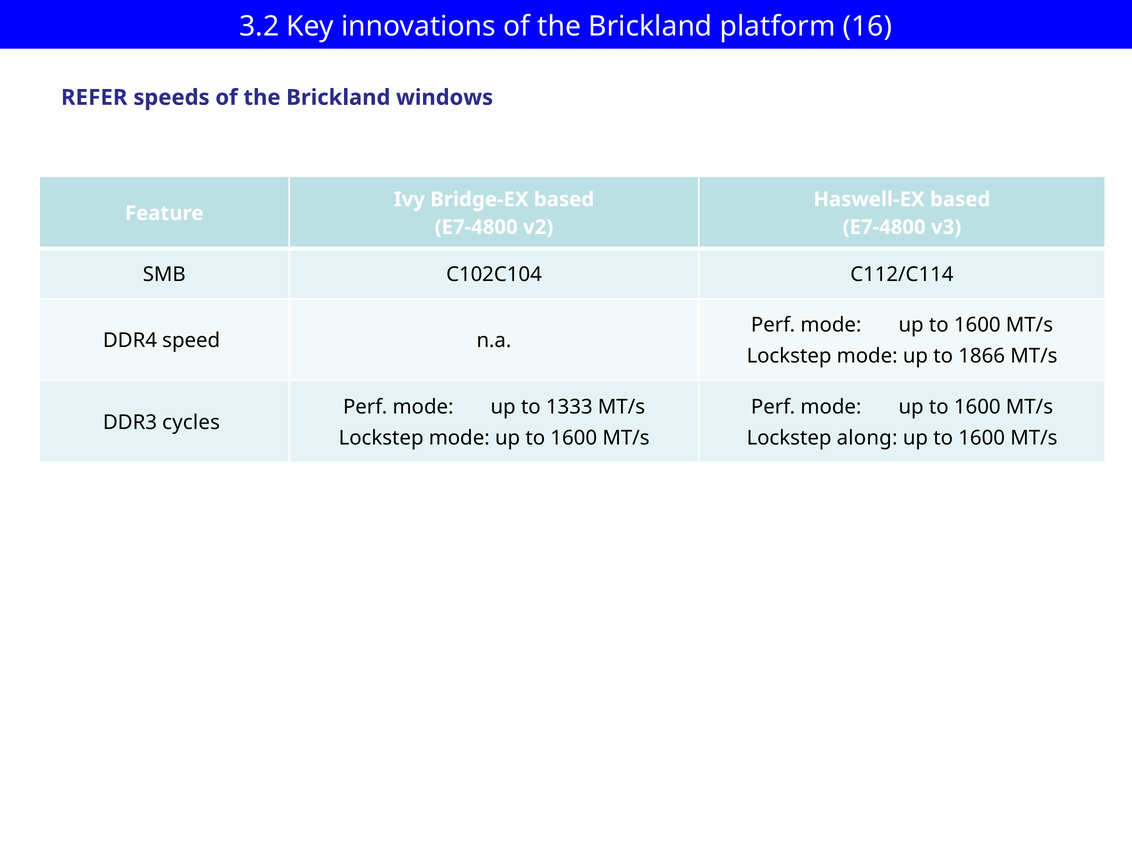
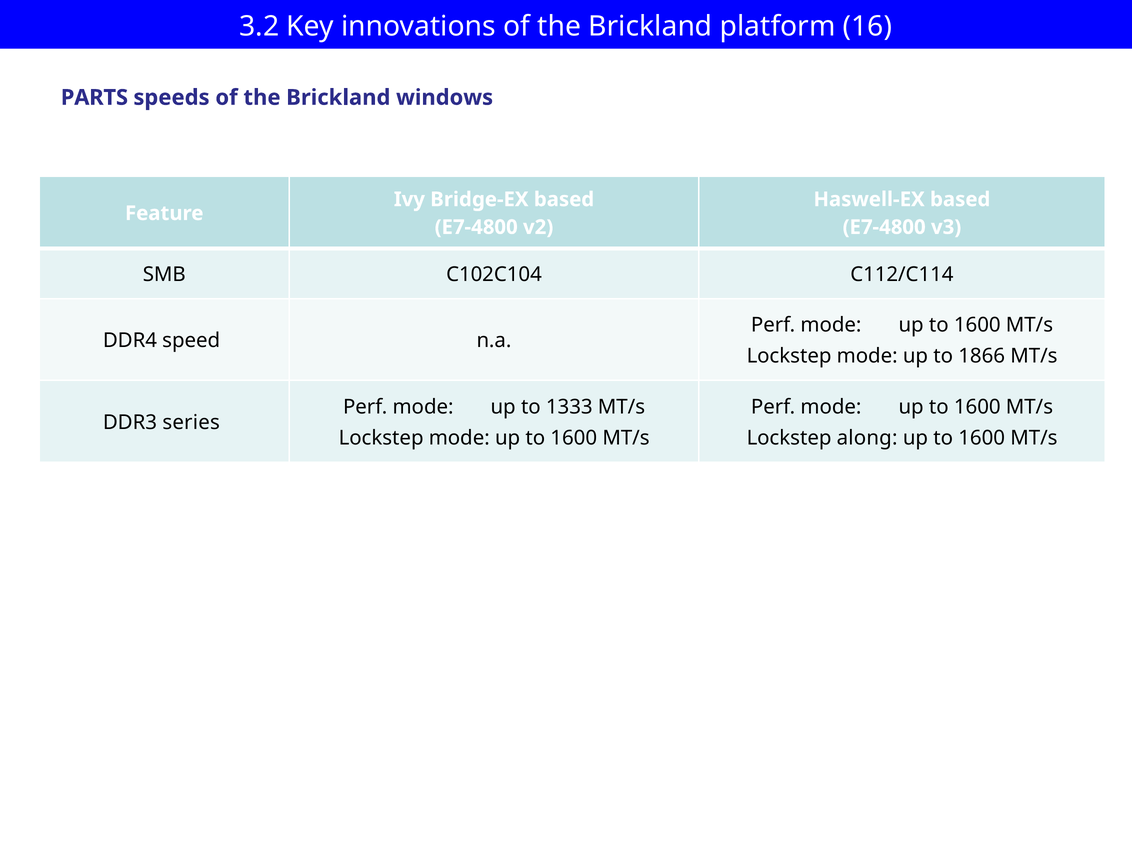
REFER: REFER -> PARTS (94, 98)
cycles: cycles -> series (191, 422)
